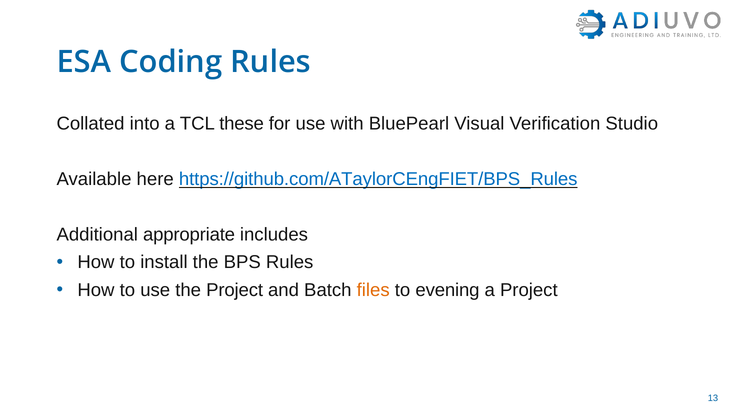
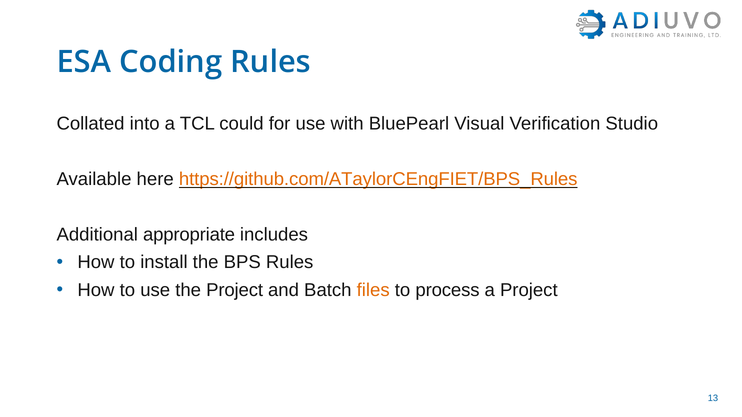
these: these -> could (241, 124)
https://github.com/ATaylorCEngFIET/BPS_Rules colour: blue -> orange (378, 179)
evening: evening -> process (447, 290)
